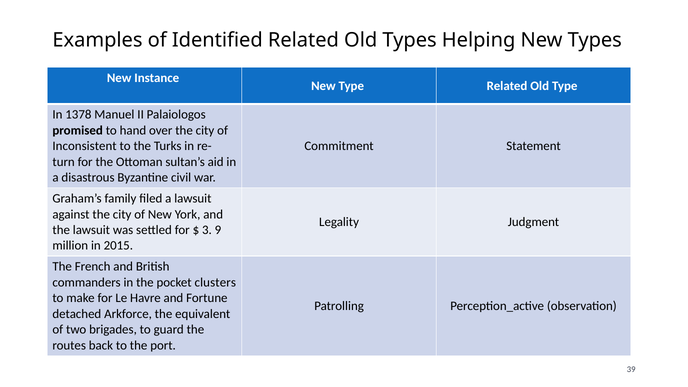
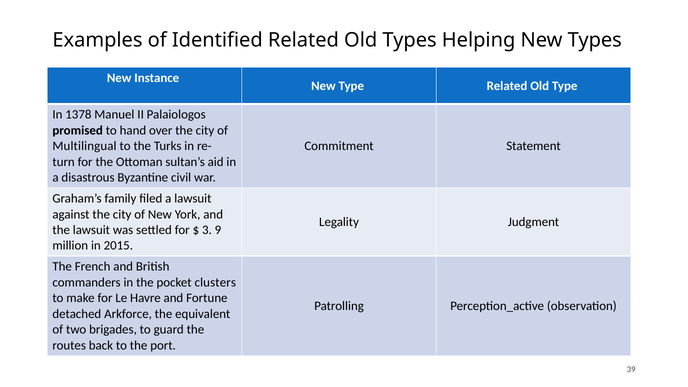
Inconsistent: Inconsistent -> Multilingual (85, 146)
